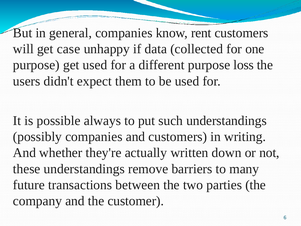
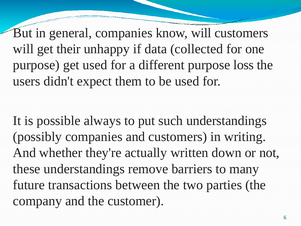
know rent: rent -> will (201, 33)
case: case -> their (69, 49)
